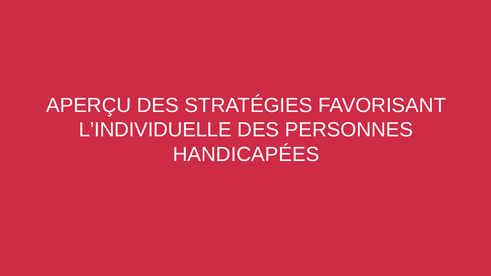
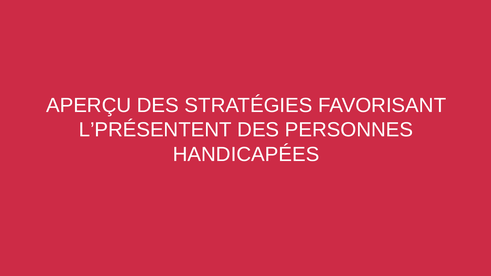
L’INDIVIDUELLE: L’INDIVIDUELLE -> L’PRÉSENTENT (155, 130)
